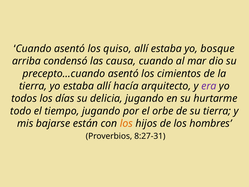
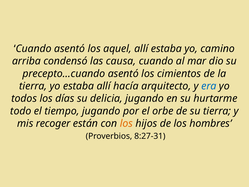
quiso: quiso -> aquel (117, 49)
bosque: bosque -> camino (218, 49)
era colour: purple -> blue (209, 86)
bajarse: bajarse -> recoger (53, 123)
